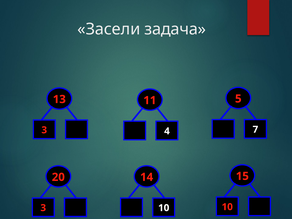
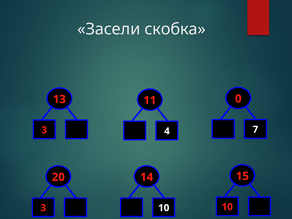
задача: задача -> скобка (175, 29)
5: 5 -> 0 (238, 99)
